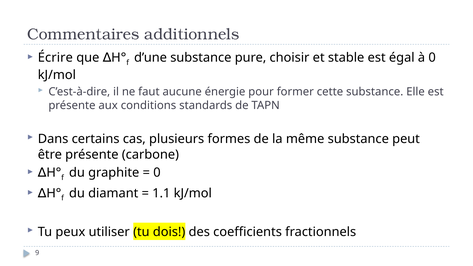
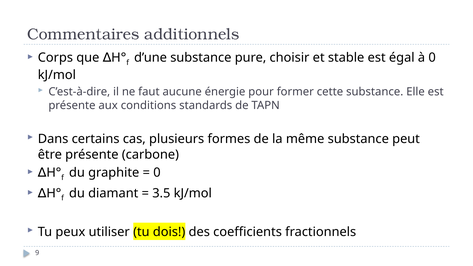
Écrire: Écrire -> Corps (55, 58)
1.1: 1.1 -> 3.5 (161, 193)
